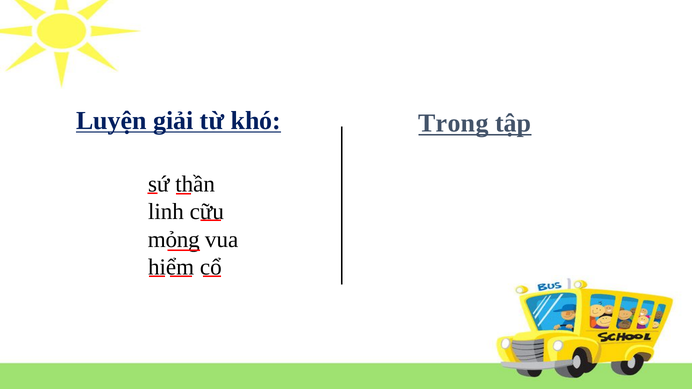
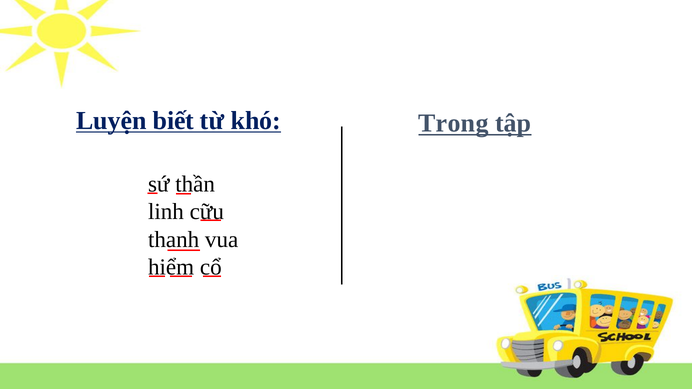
giải: giải -> biết (173, 121)
mỏng: mỏng -> thanh (174, 240)
